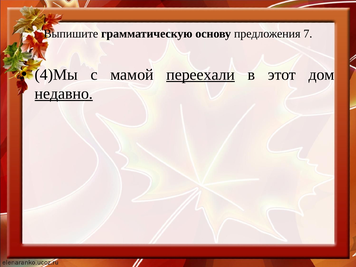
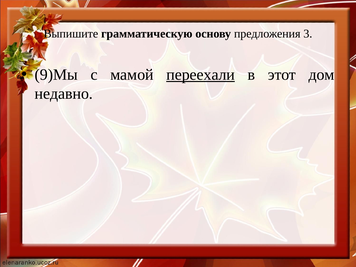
7: 7 -> 3 (308, 34)
4)Мы: 4)Мы -> 9)Мы (56, 75)
недавно underline: present -> none (64, 94)
